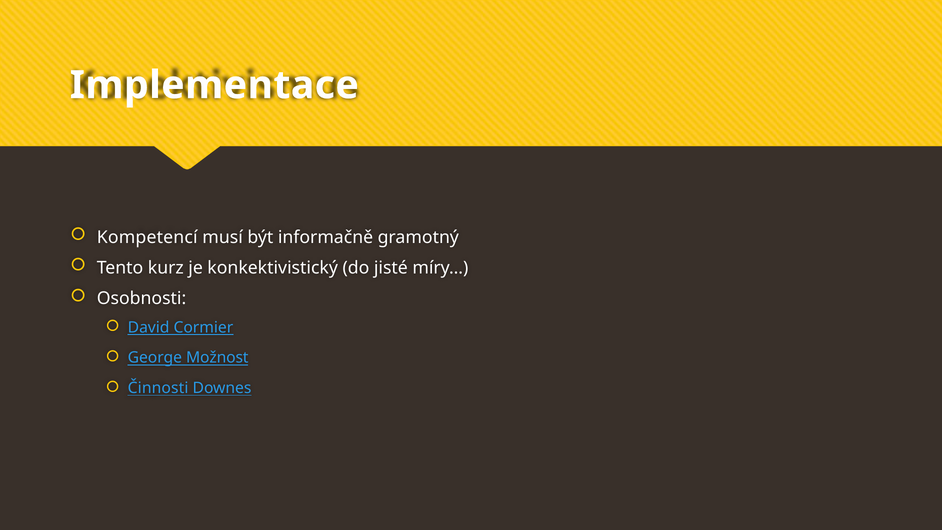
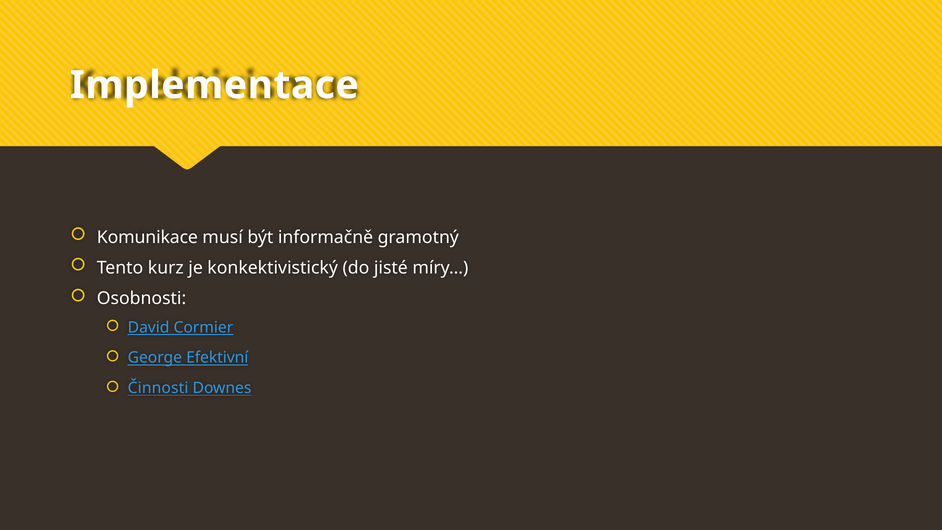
Kompetencí: Kompetencí -> Komunikace (147, 237)
Možnost: Možnost -> Efektivní (217, 358)
